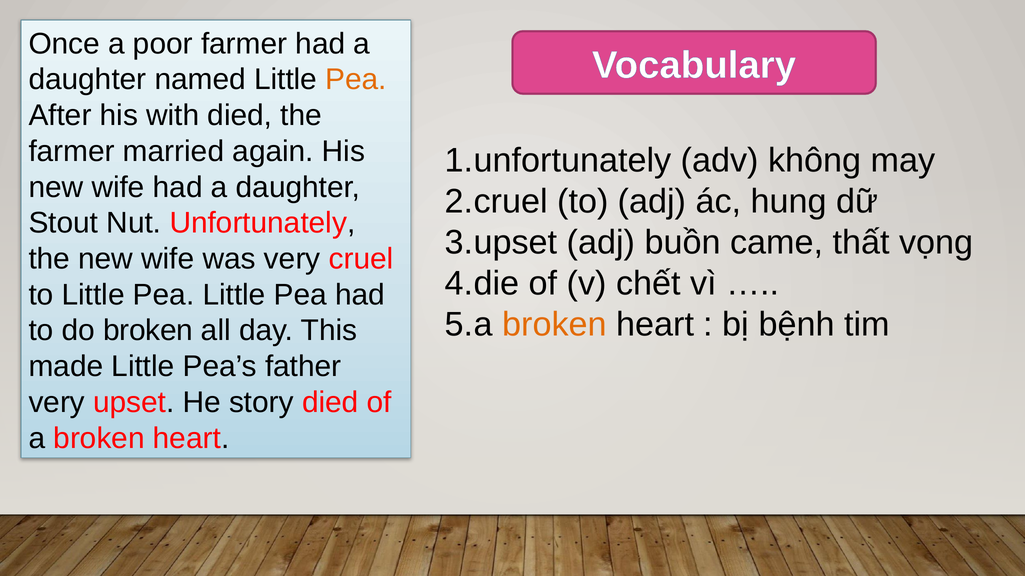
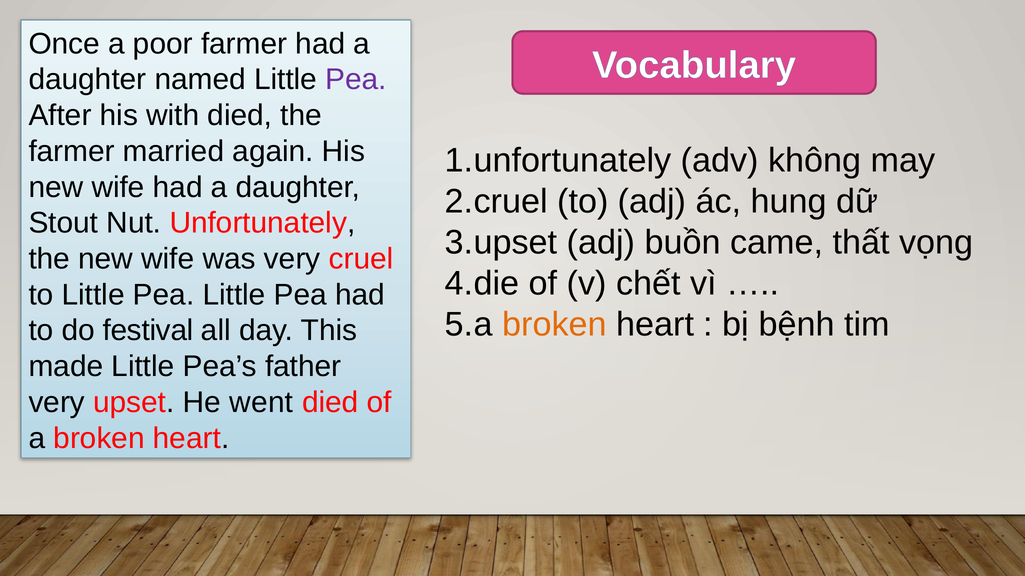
Pea colour: orange -> purple (356, 80)
do broken: broken -> festival (148, 331)
story: story -> went (261, 403)
